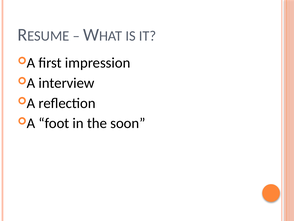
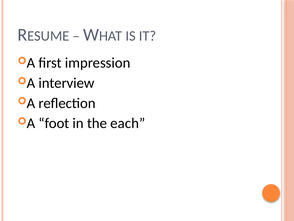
soon: soon -> each (128, 123)
